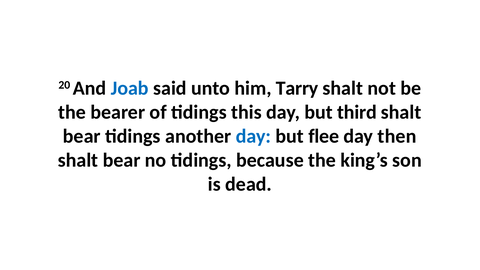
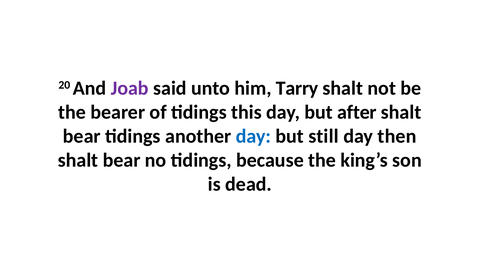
Joab colour: blue -> purple (130, 88)
third: third -> after (357, 112)
flee: flee -> still (324, 136)
